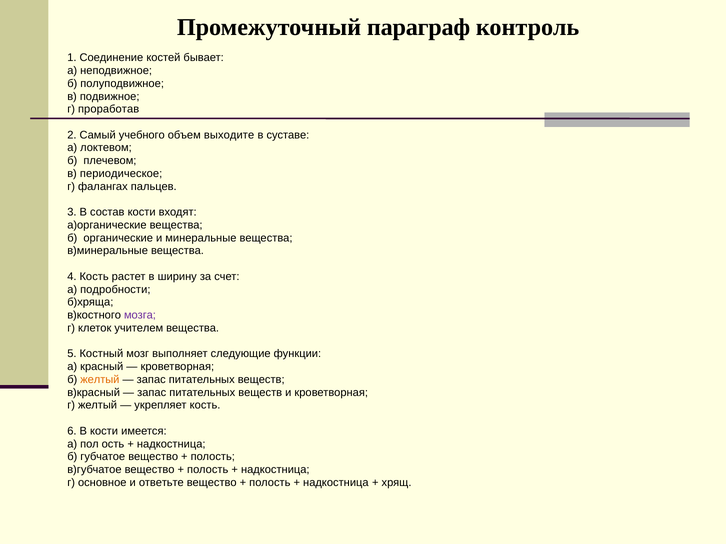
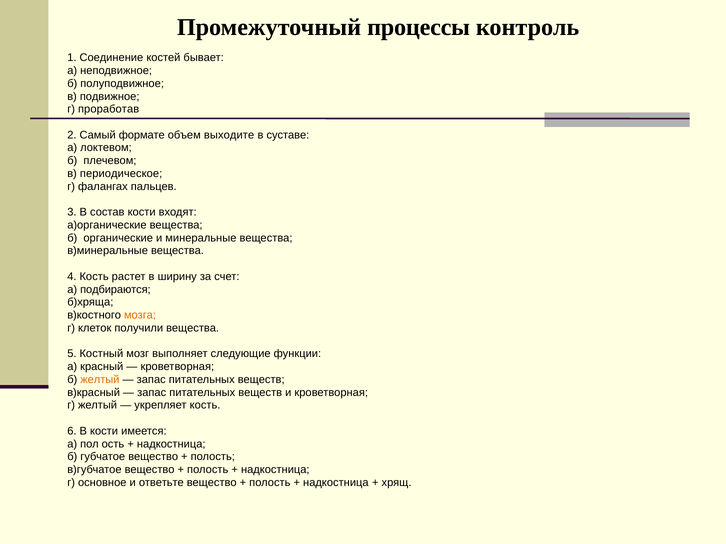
параграф: параграф -> процессы (419, 28)
учебного: учебного -> формате (142, 135)
подробности: подробности -> подбираются (115, 290)
мозга colour: purple -> orange (140, 315)
учителем: учителем -> получили (139, 328)
